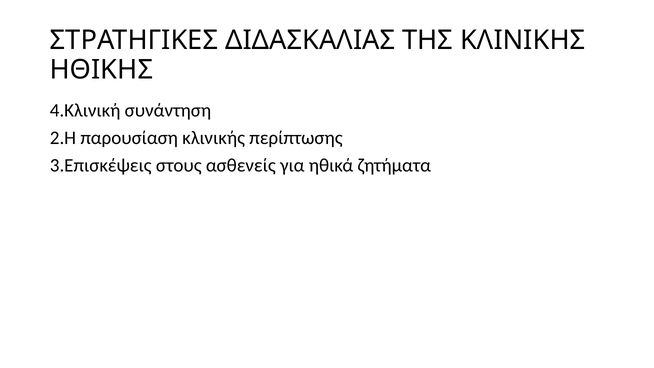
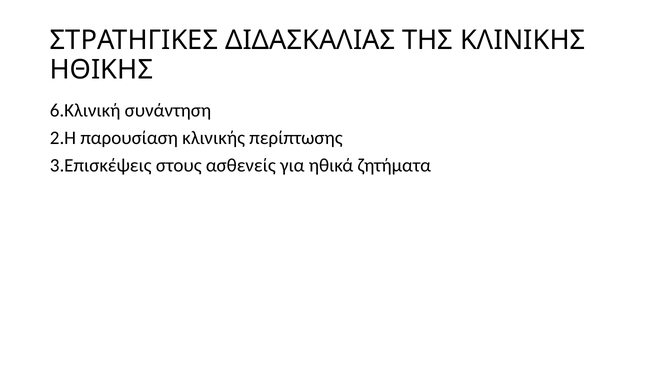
4.Κλινική: 4.Κλινική -> 6.Κλινική (85, 111)
